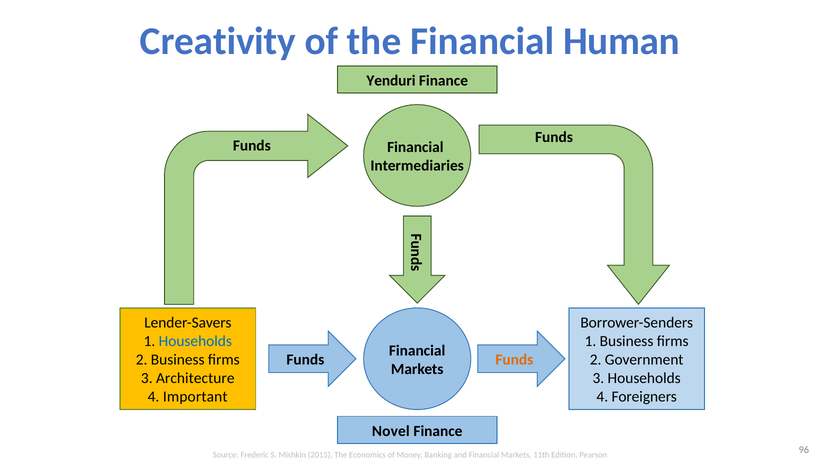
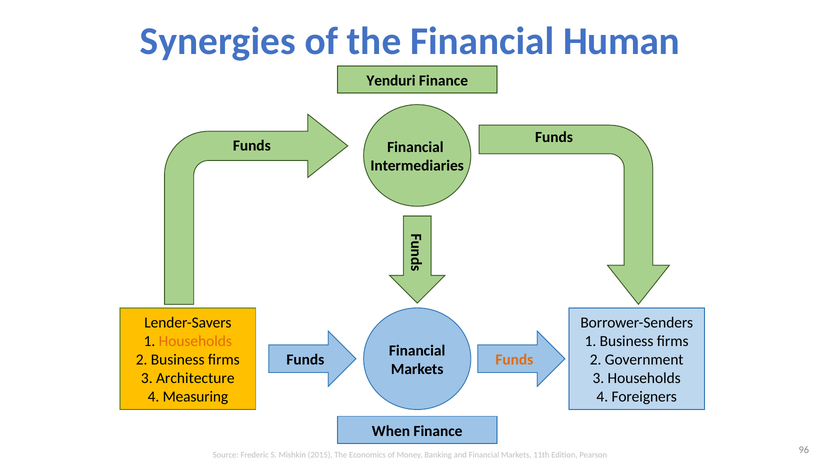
Creativity: Creativity -> Synergies (218, 41)
Households colour: blue -> orange (195, 342)
Important: Important -> Measuring (195, 397)
Novel: Novel -> When (391, 431)
